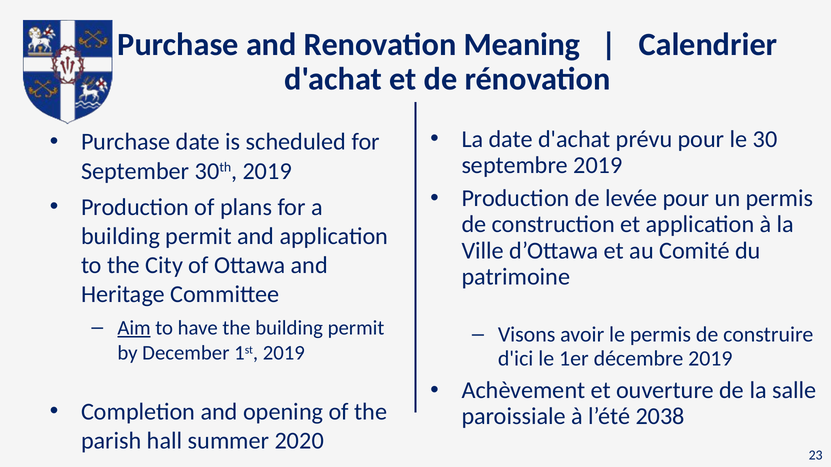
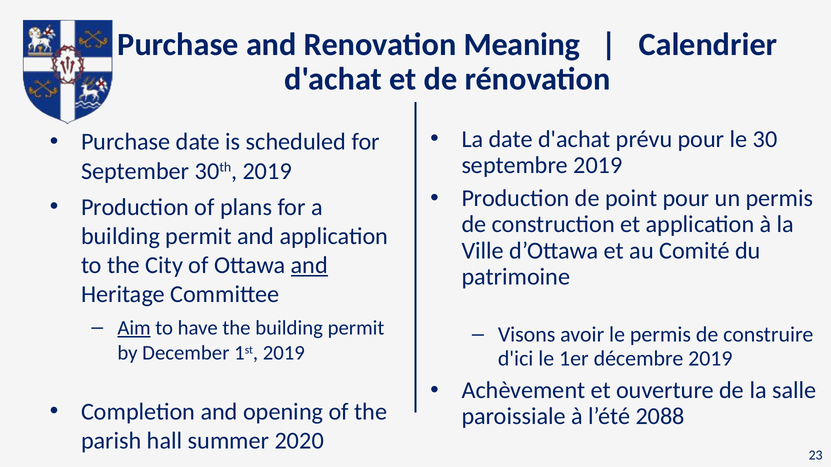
levée: levée -> point (631, 198)
and underline: none -> present (309, 265)
2038: 2038 -> 2088 (660, 417)
